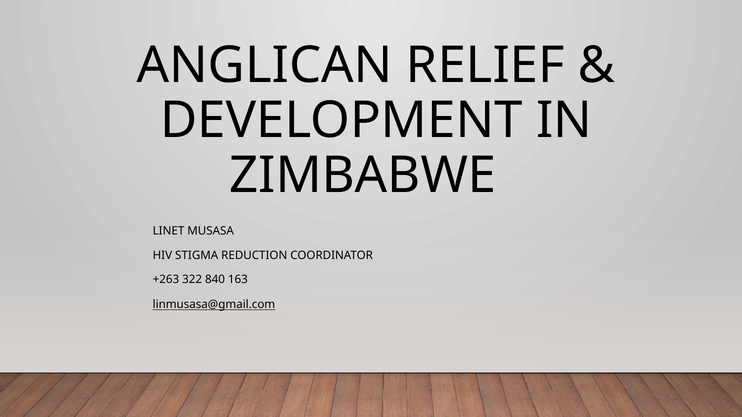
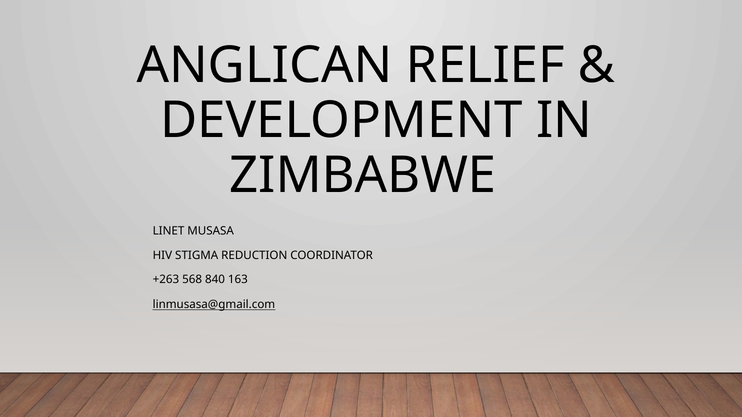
322: 322 -> 568 (192, 280)
